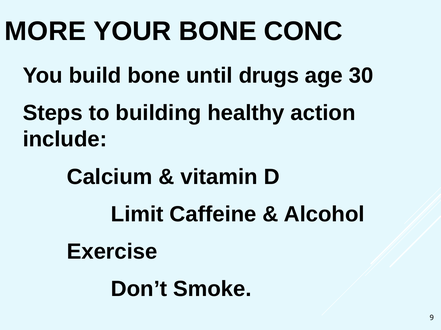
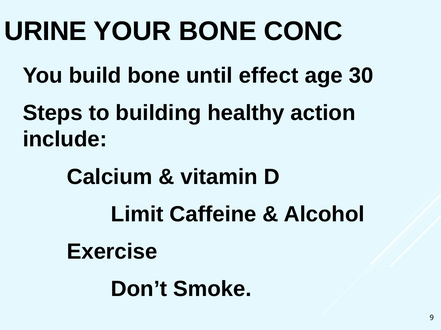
MORE: MORE -> URINE (46, 31)
drugs: drugs -> effect (269, 76)
